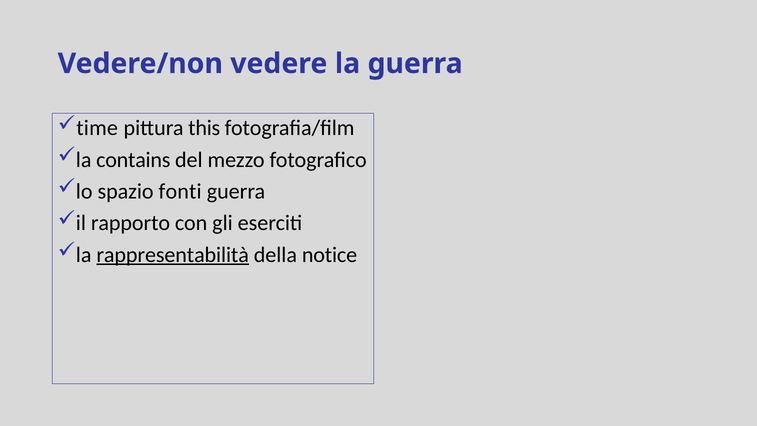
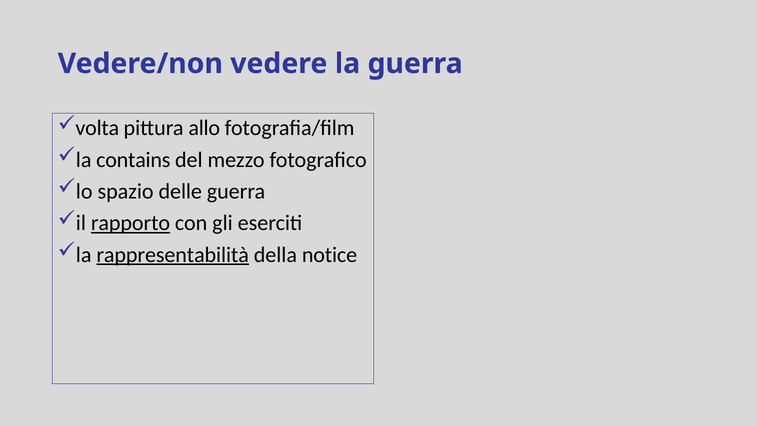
time: time -> volta (97, 128)
this: this -> allo (204, 128)
fonti: fonti -> delle (180, 191)
rapporto underline: none -> present (130, 223)
